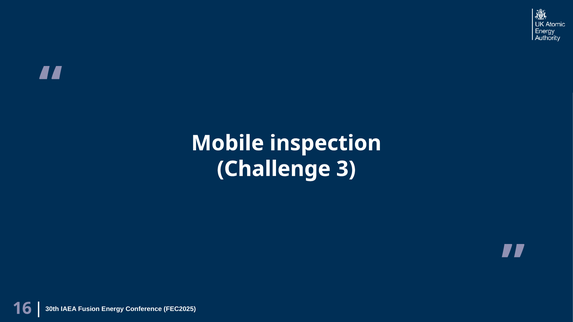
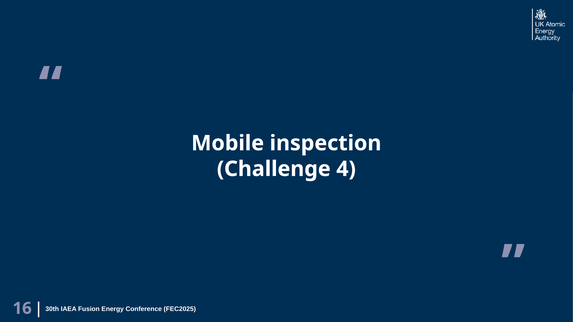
3: 3 -> 4 (346, 169)
